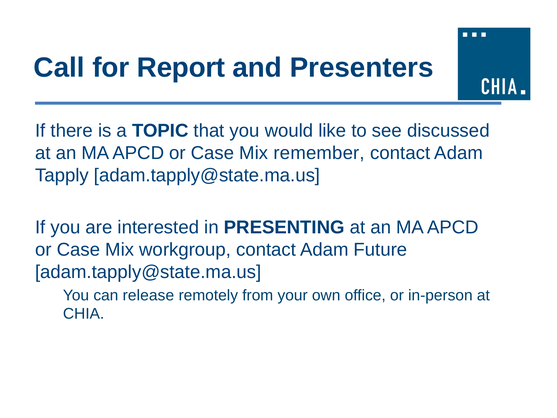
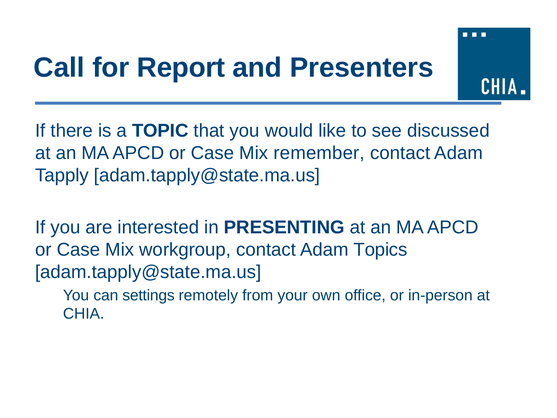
Future: Future -> Topics (380, 249)
release: release -> settings (149, 295)
